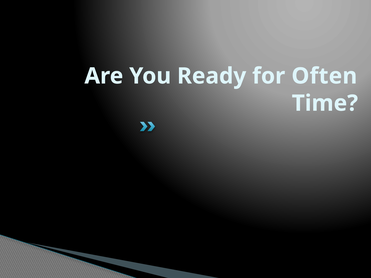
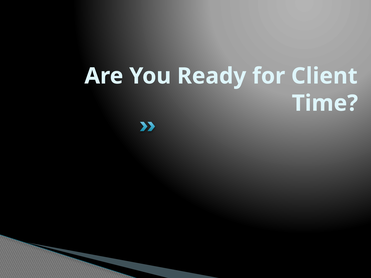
Often: Often -> Client (324, 76)
